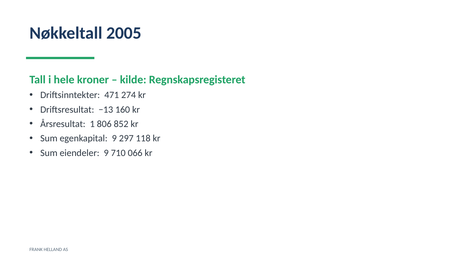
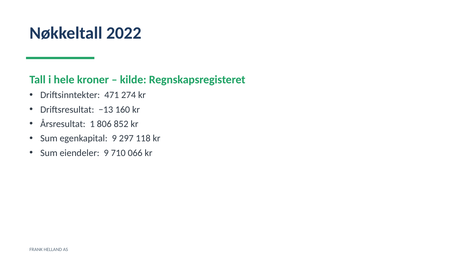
2005: 2005 -> 2022 (124, 33)
